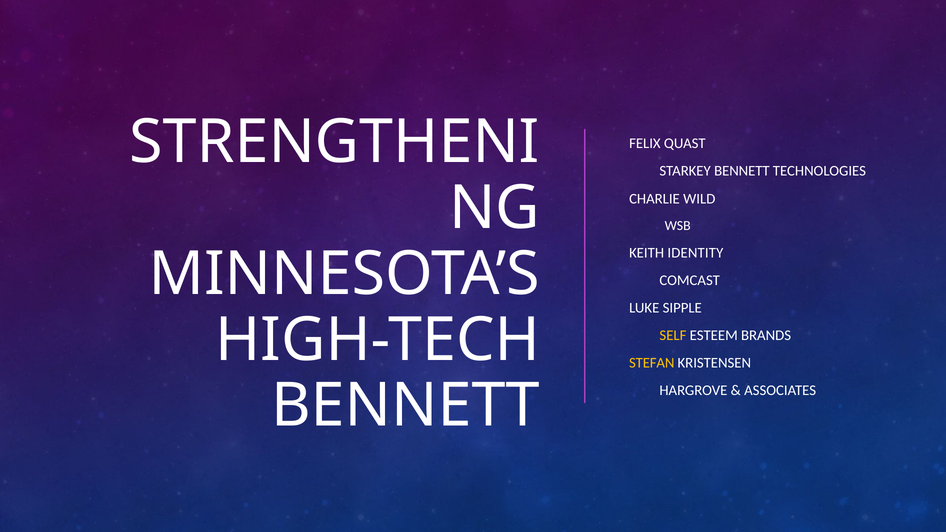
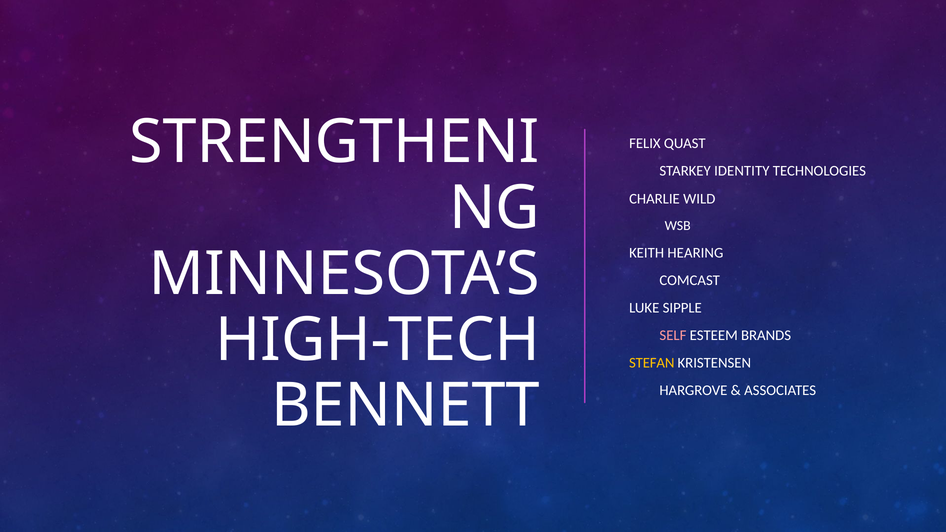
STARKEY BENNETT: BENNETT -> IDENTITY (742, 171)
IDENTITY: IDENTITY -> HEARING (695, 253)
SELF colour: yellow -> pink (673, 335)
